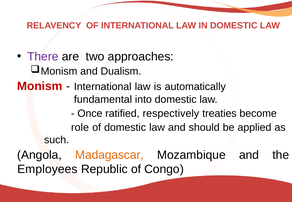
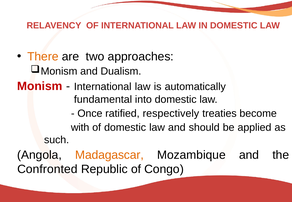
There colour: purple -> orange (43, 57)
role: role -> with (80, 127)
Employees: Employees -> Confronted (47, 169)
